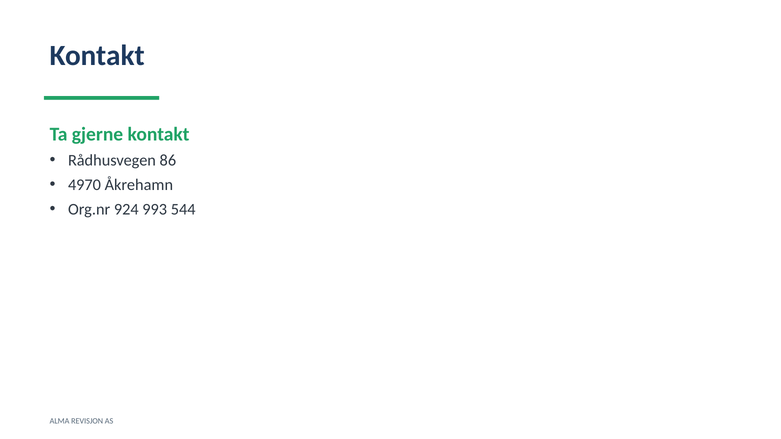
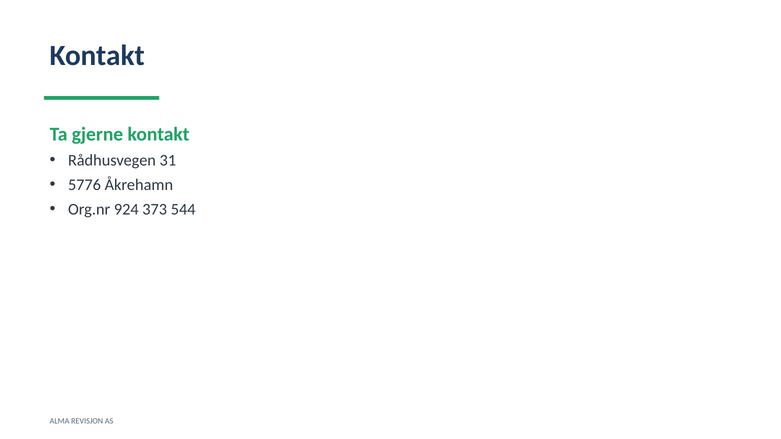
86: 86 -> 31 (168, 161)
4970: 4970 -> 5776 (84, 185)
993: 993 -> 373 (155, 209)
